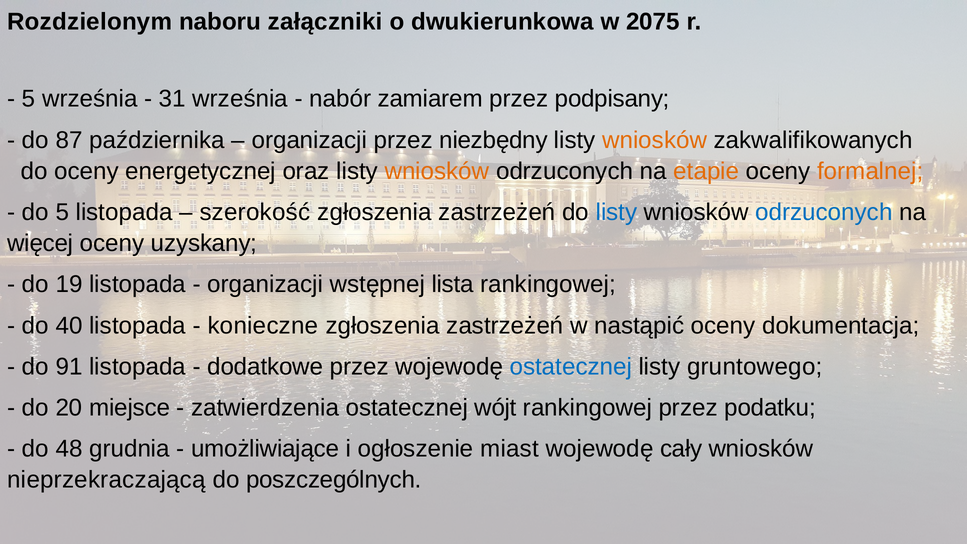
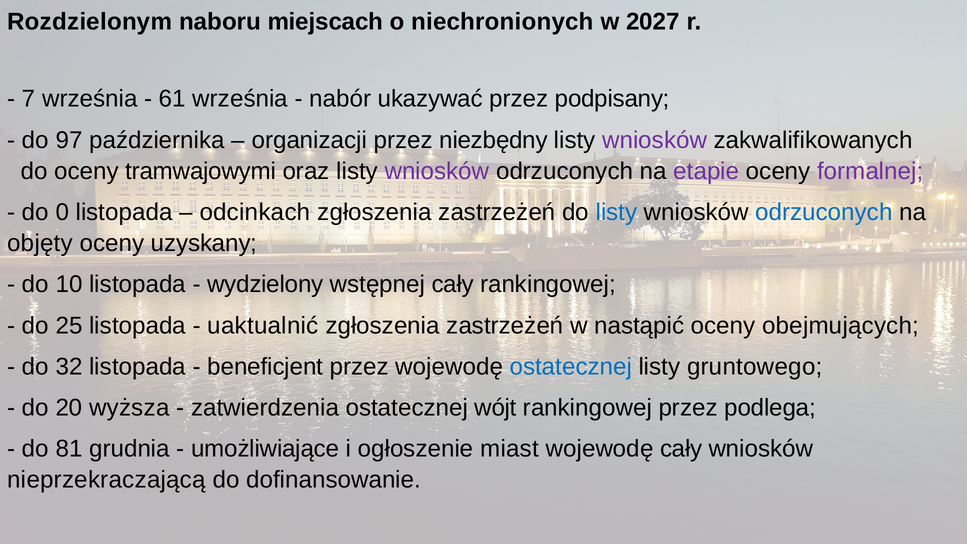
załączniki: załączniki -> miejscach (325, 22)
dwukierunkowa: dwukierunkowa -> niechronionych (502, 22)
2075: 2075 -> 2027 (653, 22)
5: 5 -> 7 (29, 99)
31: 31 -> 61 (172, 99)
zamiarem: zamiarem -> ukazywać (430, 99)
87: 87 -> 97 (69, 140)
wniosków colour: orange -> purple (655, 140)
energetycznej: energetycznej -> tramwajowymi (201, 171)
wniosków colour: orange -> purple (437, 171)
etapie colour: orange -> purple (706, 171)
formalnej colour: orange -> purple (870, 171)
do 5: 5 -> 0 (62, 212)
szerokość: szerokość -> odcinkach (255, 212)
więcej: więcej -> objęty (40, 243)
19: 19 -> 10 (69, 284)
organizacji: organizacji -> wydzielony (265, 284)
wstępnej lista: lista -> cały (453, 284)
40: 40 -> 25 (69, 325)
konieczne: konieczne -> uaktualnić (263, 325)
dokumentacja: dokumentacja -> obejmujących (841, 325)
91: 91 -> 32 (69, 367)
dodatkowe: dodatkowe -> beneficjent (265, 367)
miejsce: miejsce -> wyższa (129, 408)
podatku: podatku -> podlega (770, 408)
48: 48 -> 81 (69, 449)
poszczególnych: poszczególnych -> dofinansowanie (334, 480)
